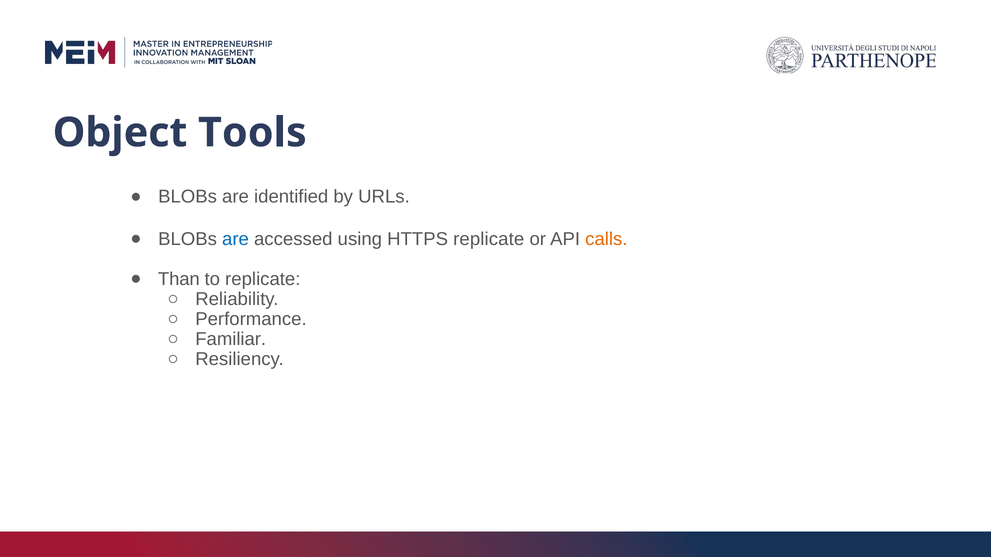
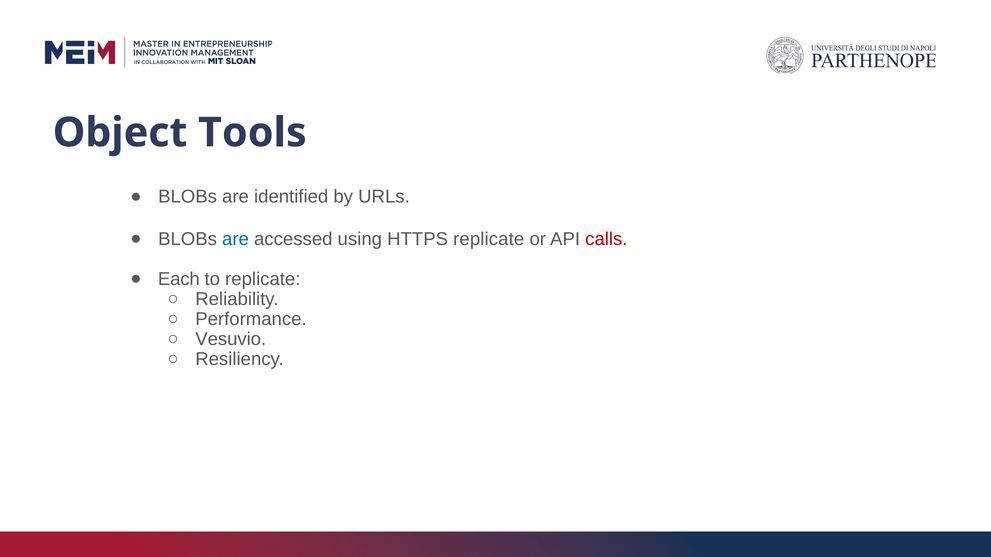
calls colour: orange -> red (606, 239)
Than: Than -> Each (179, 279)
Familiar: Familiar -> Vesuvio (231, 340)
